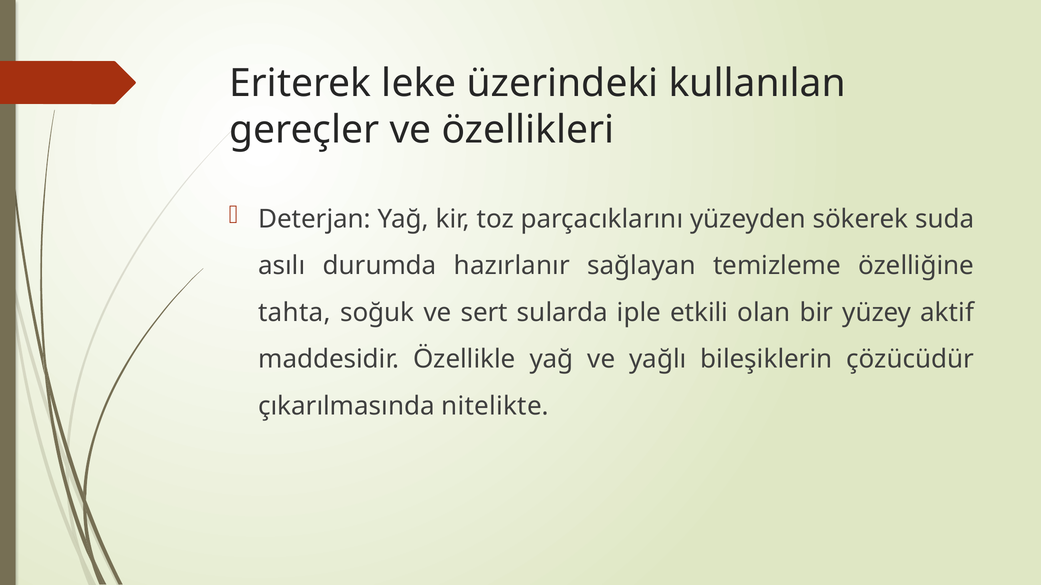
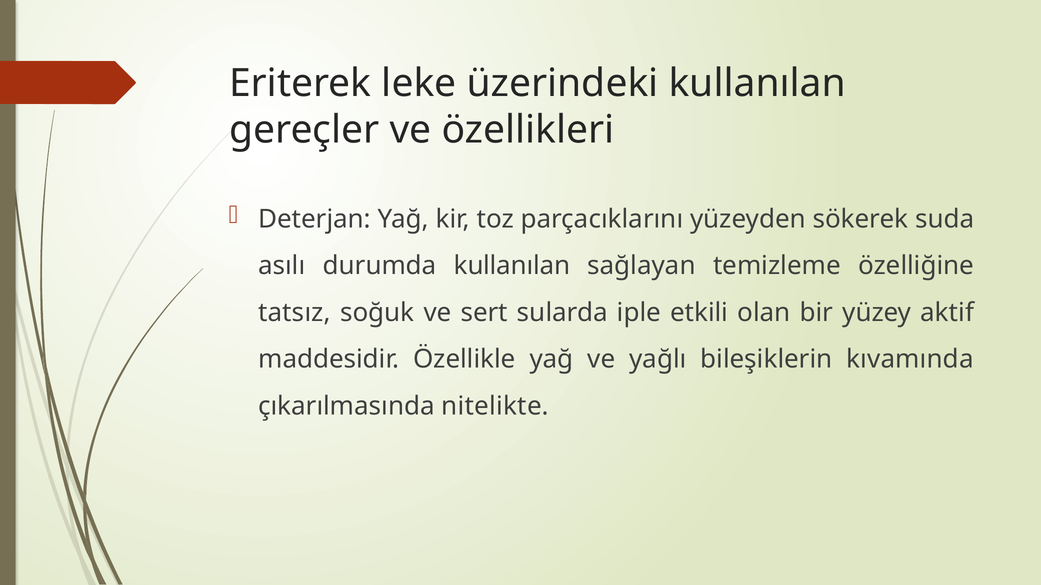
durumda hazırlanır: hazırlanır -> kullanılan (512, 266)
tahta: tahta -> tatsız (294, 313)
çözücüdür: çözücüdür -> kıvamında (910, 360)
